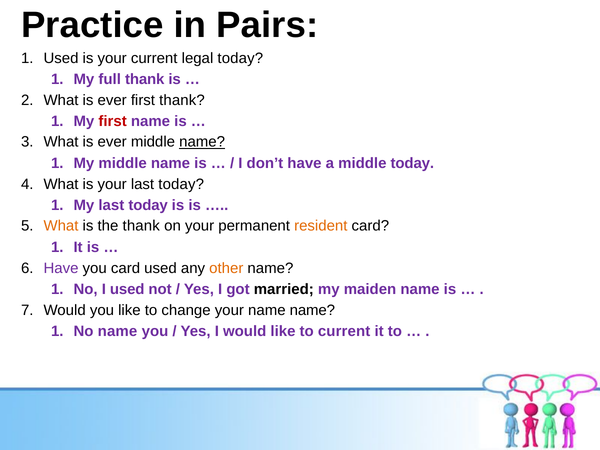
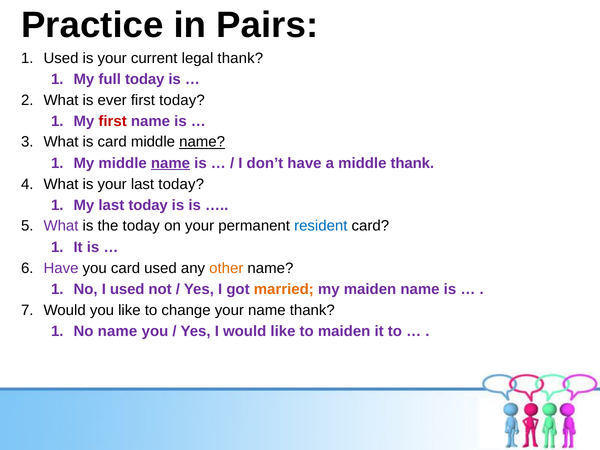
legal today: today -> thank (240, 58)
full thank: thank -> today (145, 79)
first thank: thank -> today (182, 100)
ever: ever -> card (112, 142)
name underline: none -> present (170, 163)
middle today: today -> thank (412, 163)
What colour: orange -> purple (61, 226)
the thank: thank -> today (141, 226)
resident colour: orange -> blue (321, 226)
married colour: black -> orange (284, 289)
name name: name -> thank (312, 310)
to current: current -> maiden (344, 331)
